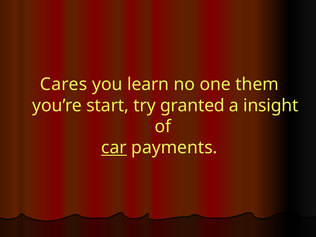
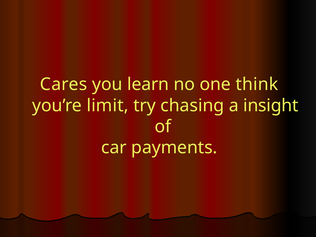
them: them -> think (257, 84)
start: start -> limit (108, 106)
granted: granted -> chasing (192, 106)
car underline: present -> none (114, 148)
